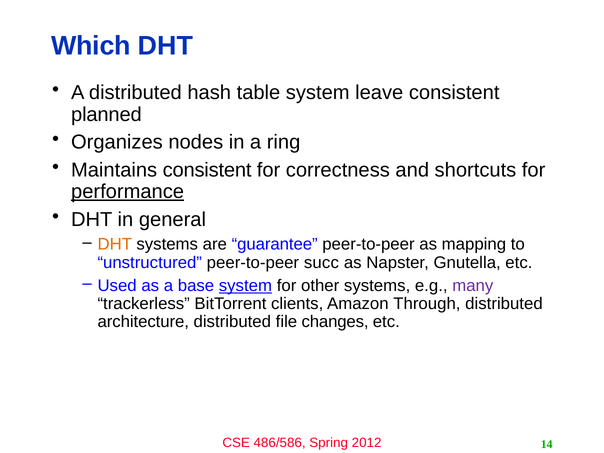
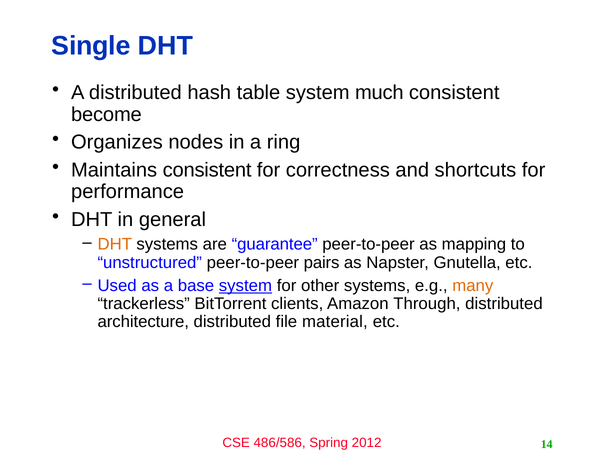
Which: Which -> Single (91, 46)
leave: leave -> much (379, 93)
planned: planned -> become (106, 114)
performance underline: present -> none (128, 192)
succ: succ -> pairs (322, 263)
many colour: purple -> orange (473, 286)
changes: changes -> material (335, 322)
